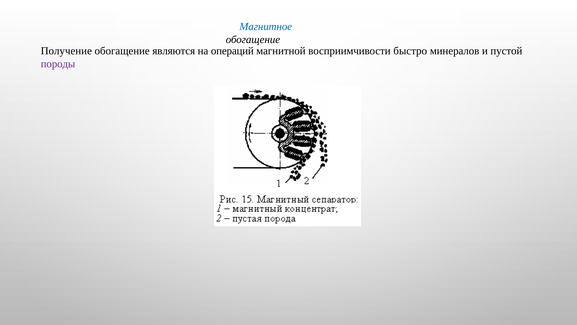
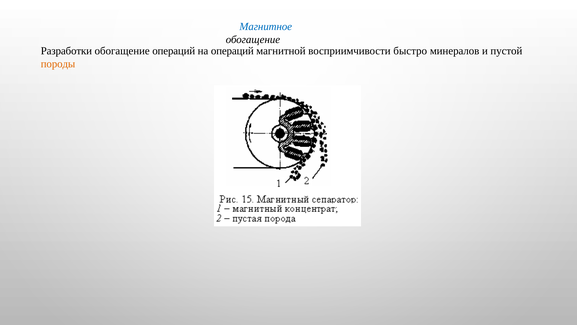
Получение: Получение -> Разработки (66, 51)
обогащение являются: являются -> операций (174, 51)
породы colour: purple -> orange (58, 64)
